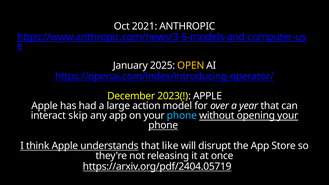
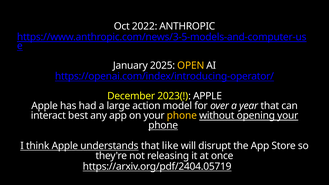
2021: 2021 -> 2022 (145, 26)
skip: skip -> best (78, 116)
phone colour: light blue -> yellow (182, 116)
